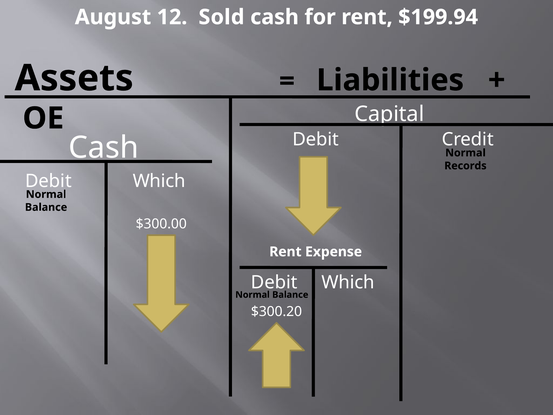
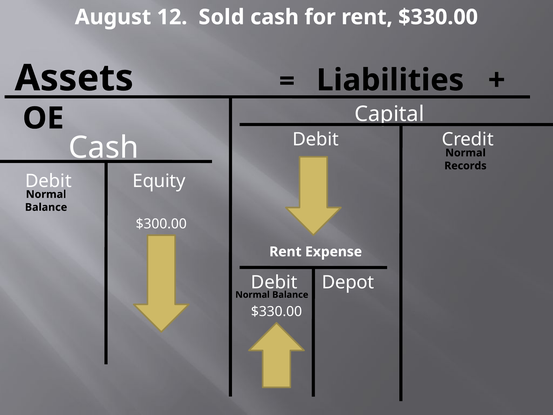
rent $199.94: $199.94 -> $330.00 (438, 17)
Debit Which: Which -> Equity (159, 181)
Which: Which -> Depot (348, 282)
$300.20: $300.20 -> $330.00 (276, 311)
